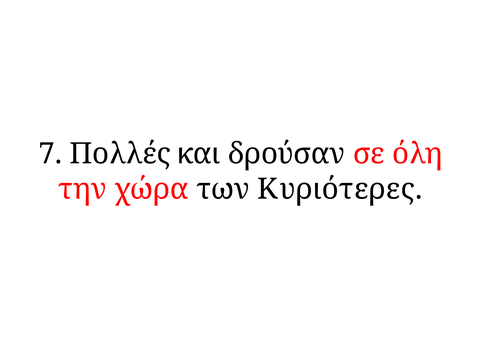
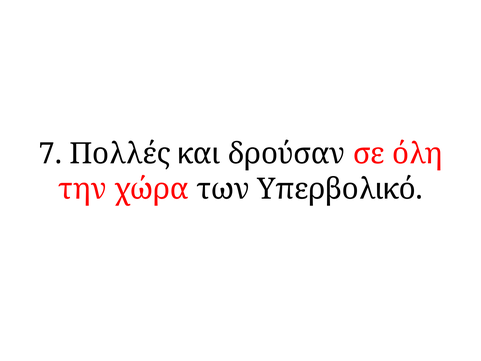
Κυριότερες: Κυριότερες -> Υπερβολικό (340, 189)
